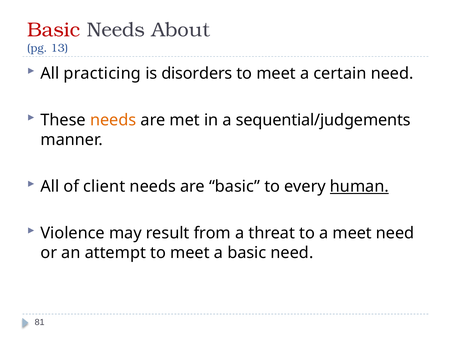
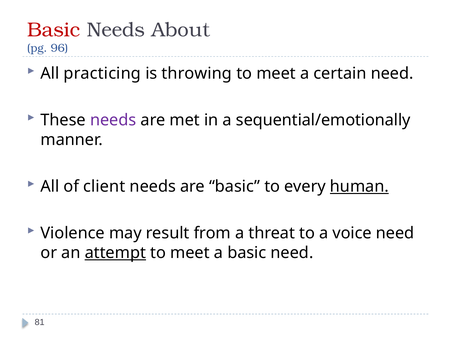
13: 13 -> 96 (59, 48)
disorders: disorders -> throwing (197, 73)
needs colour: orange -> purple (113, 120)
sequential/judgements: sequential/judgements -> sequential/emotionally (323, 120)
a meet: meet -> voice (352, 233)
attempt underline: none -> present (115, 252)
